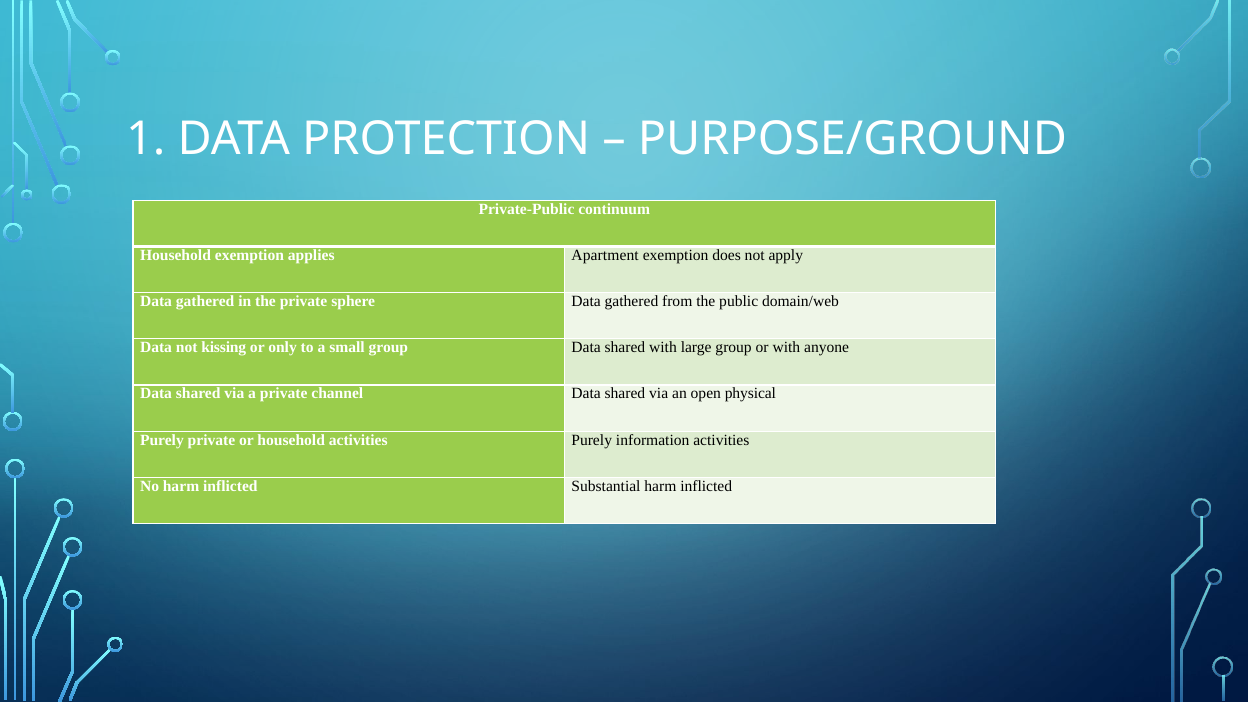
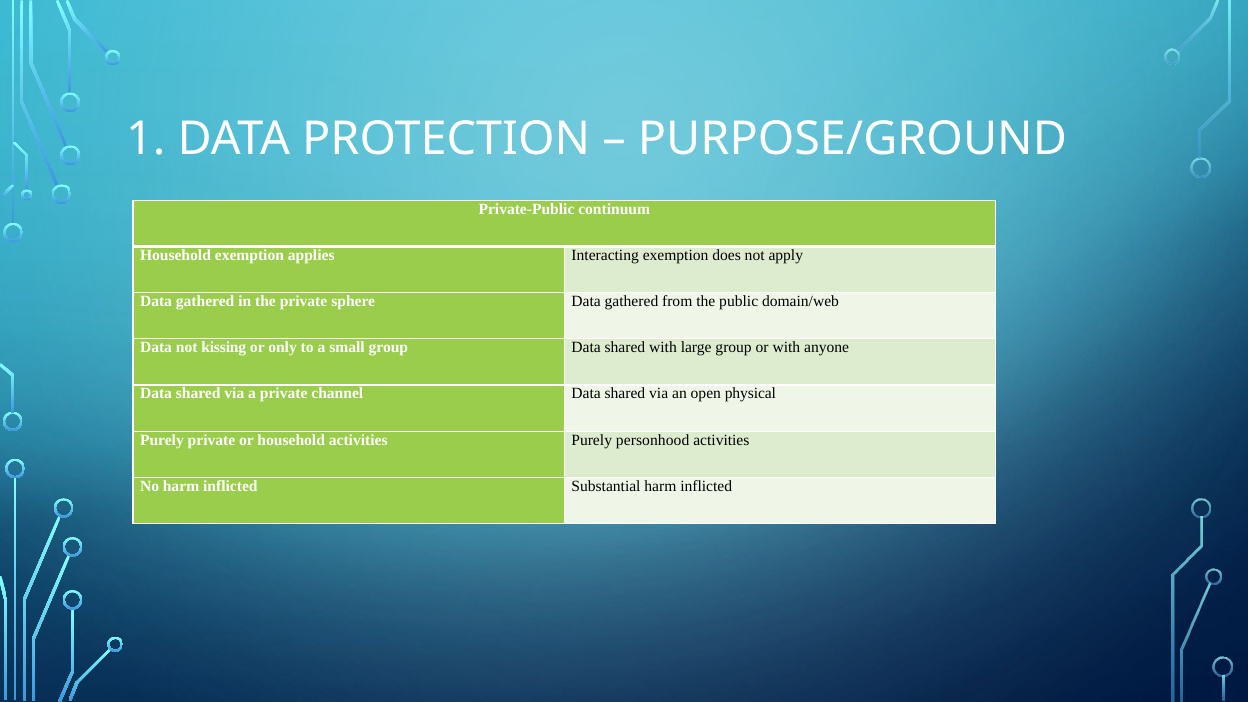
Apartment: Apartment -> Interacting (605, 255)
information: information -> personhood (653, 440)
